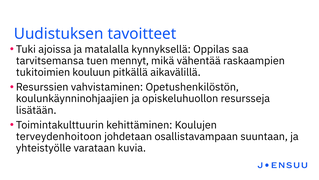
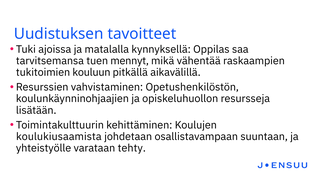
terveydenhoitoon: terveydenhoitoon -> koulukiusaamista (59, 136)
kuvia: kuvia -> tehty (132, 148)
